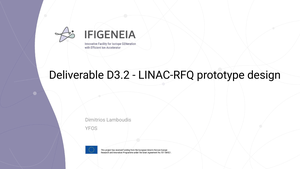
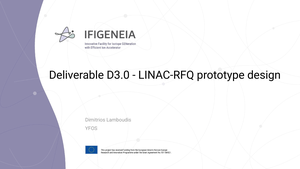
D3.2: D3.2 -> D3.0 (118, 75)
